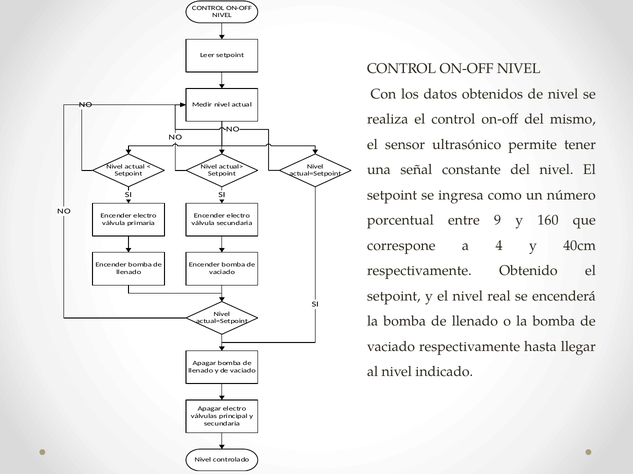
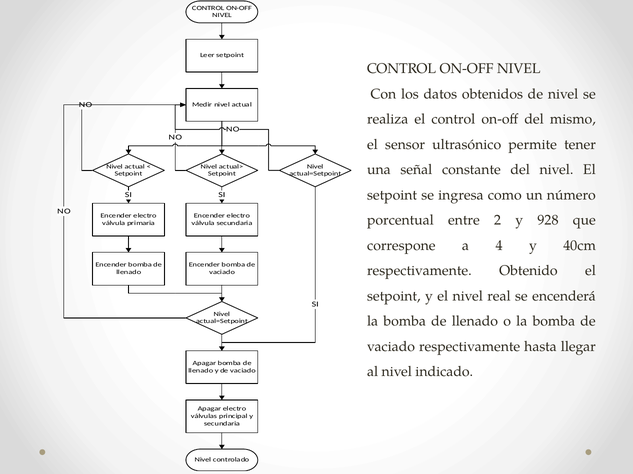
9: 9 -> 2 (498, 221)
160: 160 -> 928 (548, 221)
